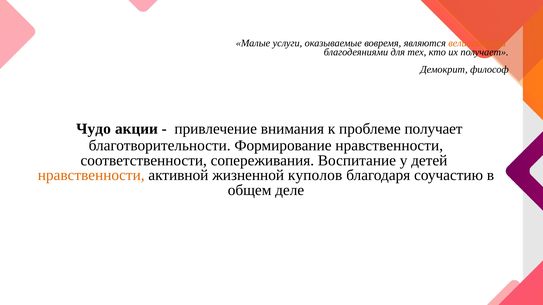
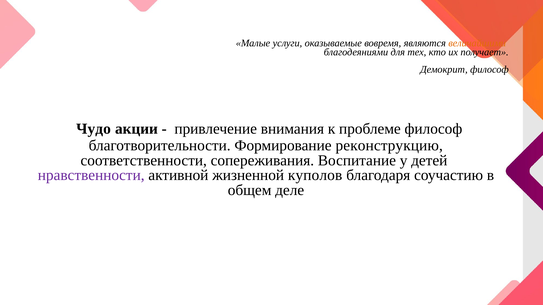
проблеме получает: получает -> философ (433, 129)
Формирование нравственности: нравственности -> реконструкцию (389, 146)
нравственности colour: orange -> purple (91, 175)
